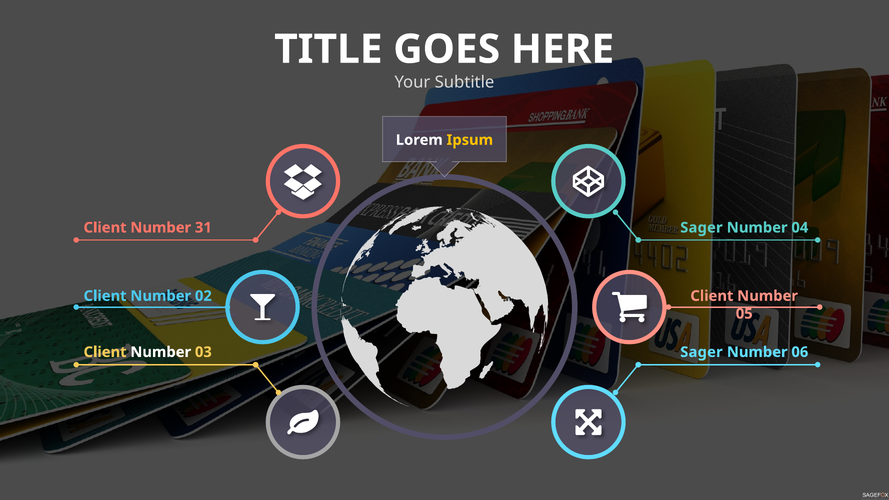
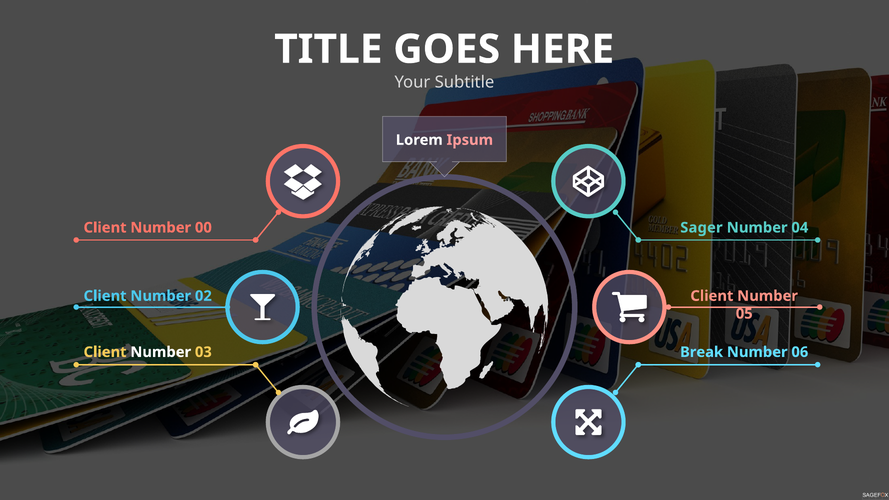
Ipsum colour: yellow -> pink (470, 140)
31: 31 -> 00 (203, 228)
Sager: Sager -> Break (702, 352)
